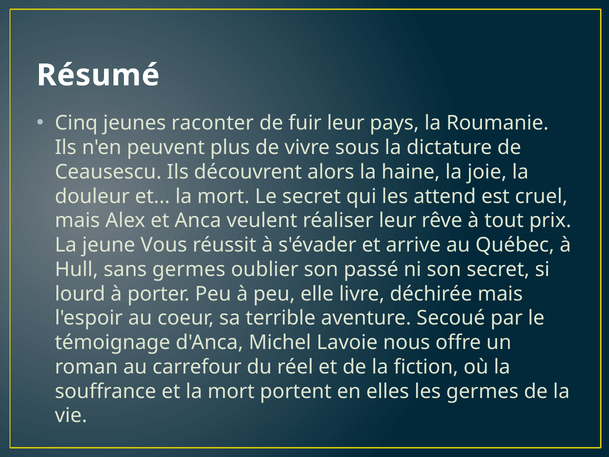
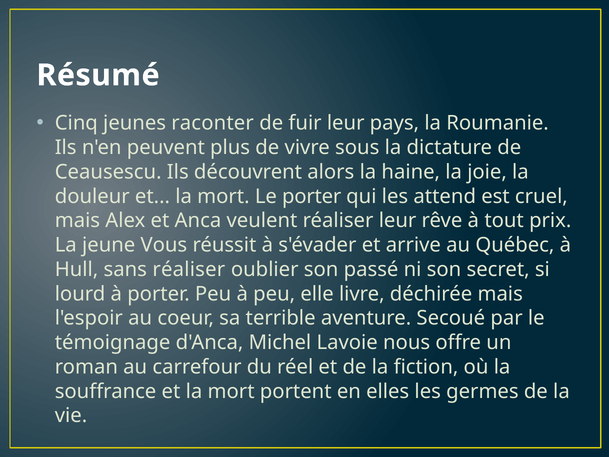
Le secret: secret -> porter (312, 196)
sans germes: germes -> réaliser (189, 269)
